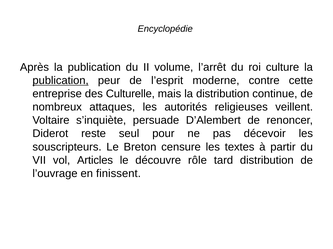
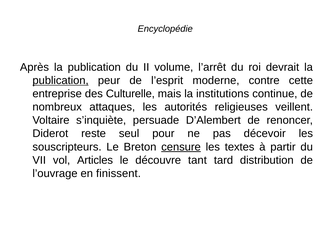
culture: culture -> devrait (283, 67)
la distribution: distribution -> institutions (223, 94)
censure underline: none -> present (181, 147)
rôle: rôle -> tant (197, 161)
